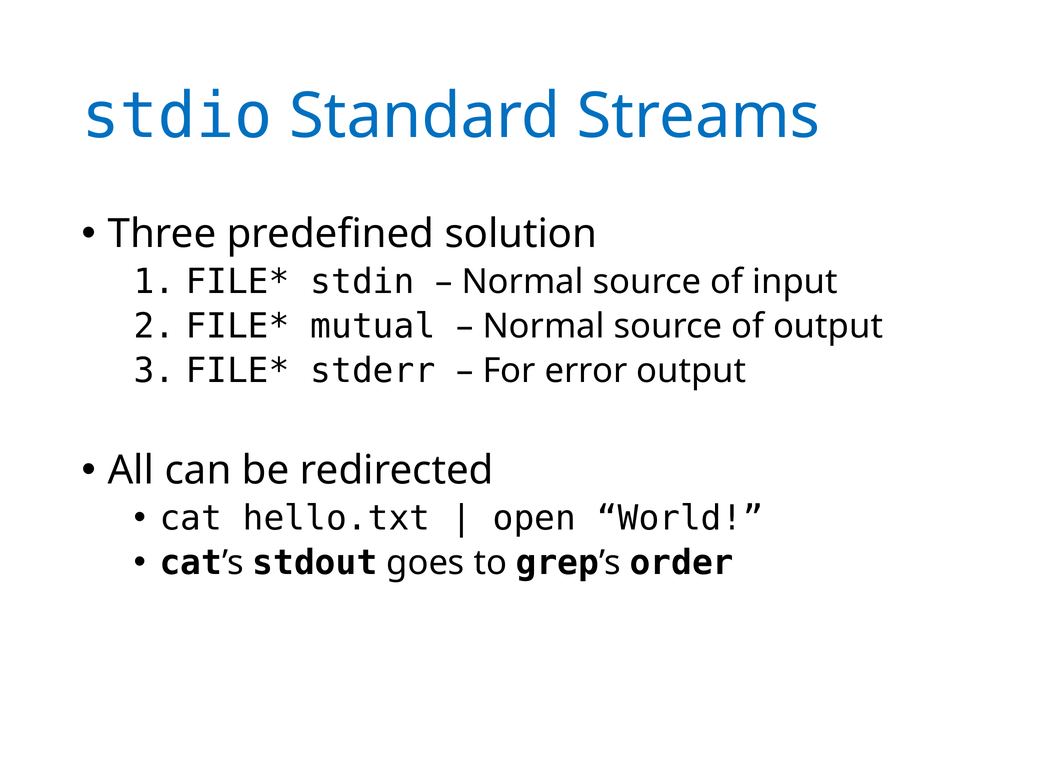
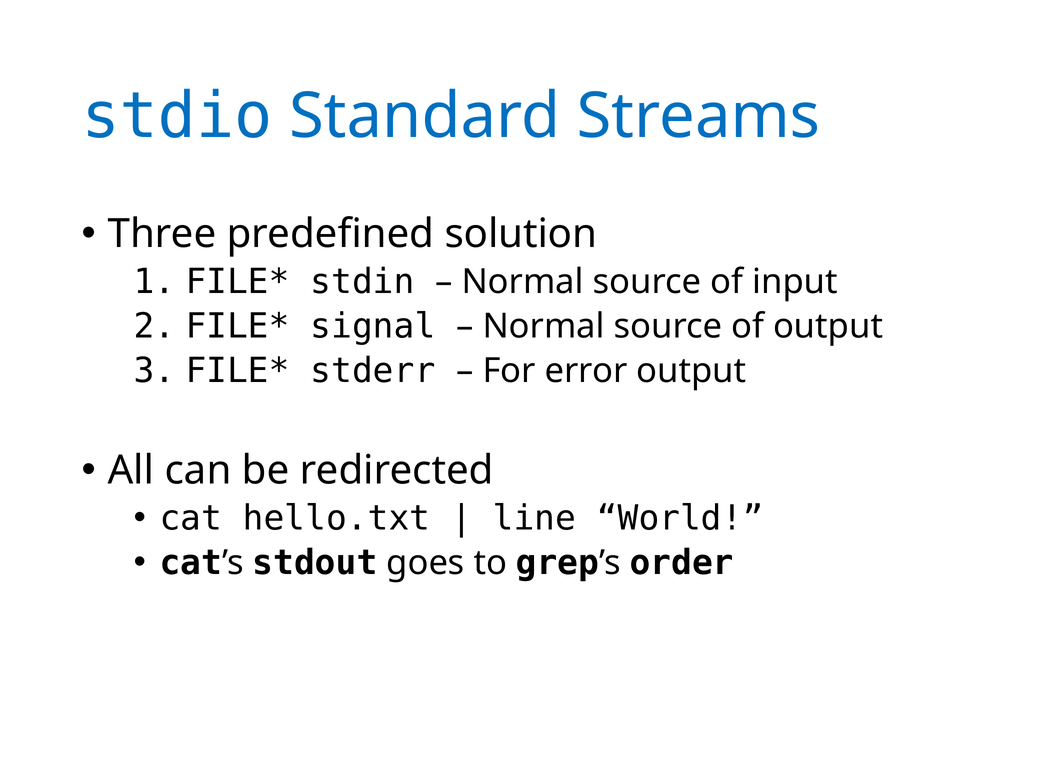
mutual: mutual -> signal (373, 326)
open: open -> line (534, 518)
